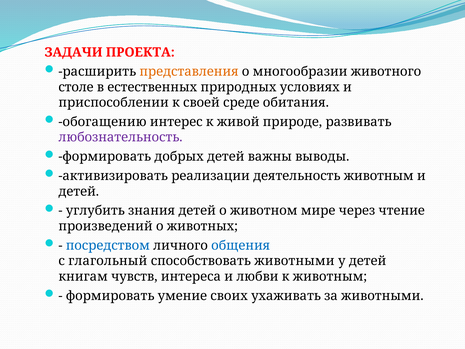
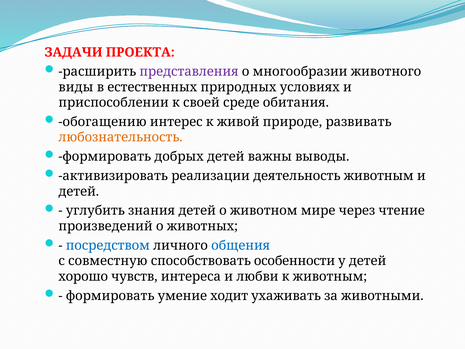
представления colour: orange -> purple (189, 72)
столе: столе -> виды (76, 87)
любознательность colour: purple -> orange (121, 137)
глагольный: глагольный -> совместную (108, 261)
способствовать животными: животными -> особенности (295, 261)
книгам: книгам -> хорошо (83, 276)
своих: своих -> ходит (229, 296)
